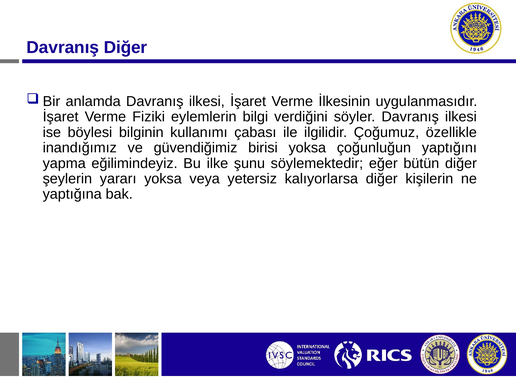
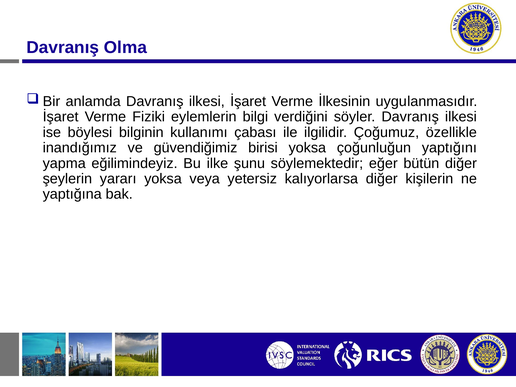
Davranış Diğer: Diğer -> Olma (125, 47)
